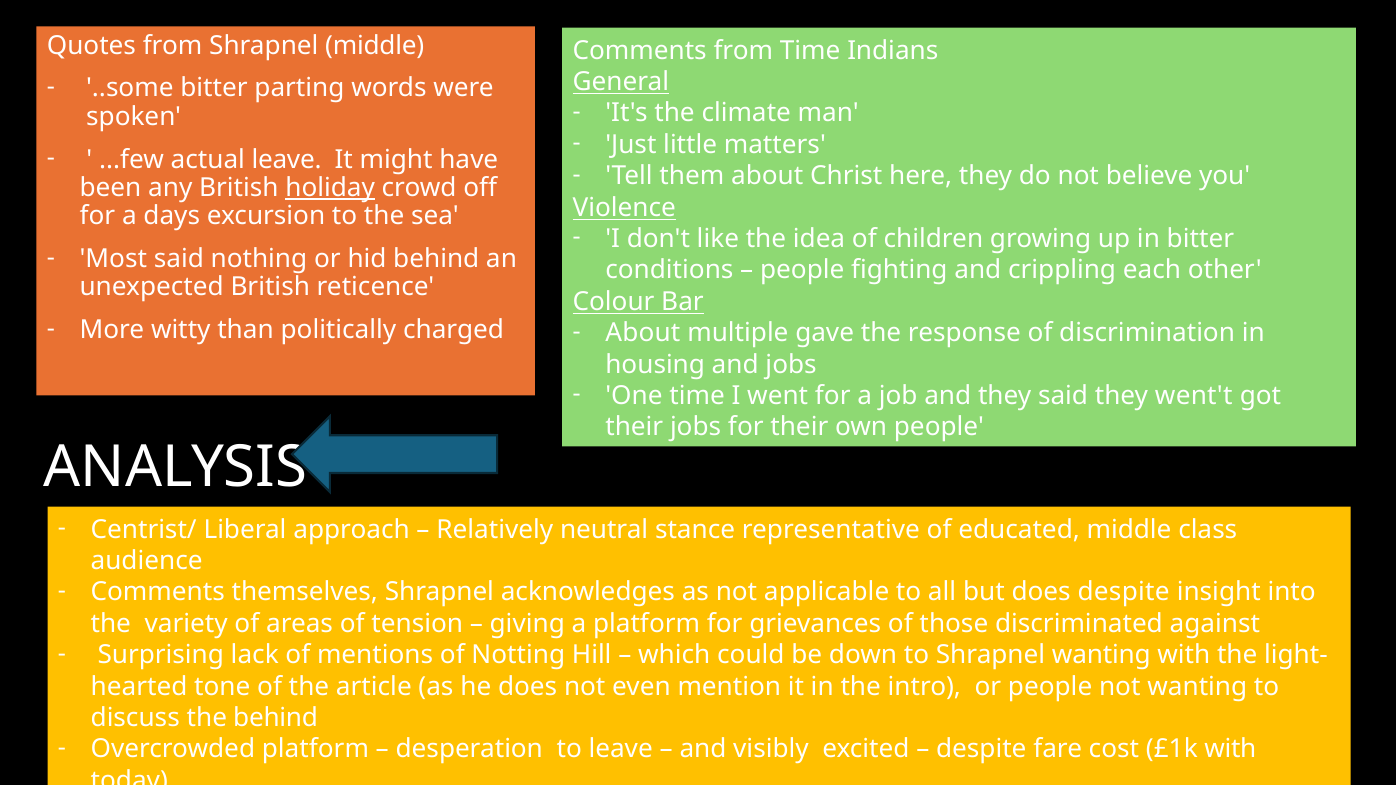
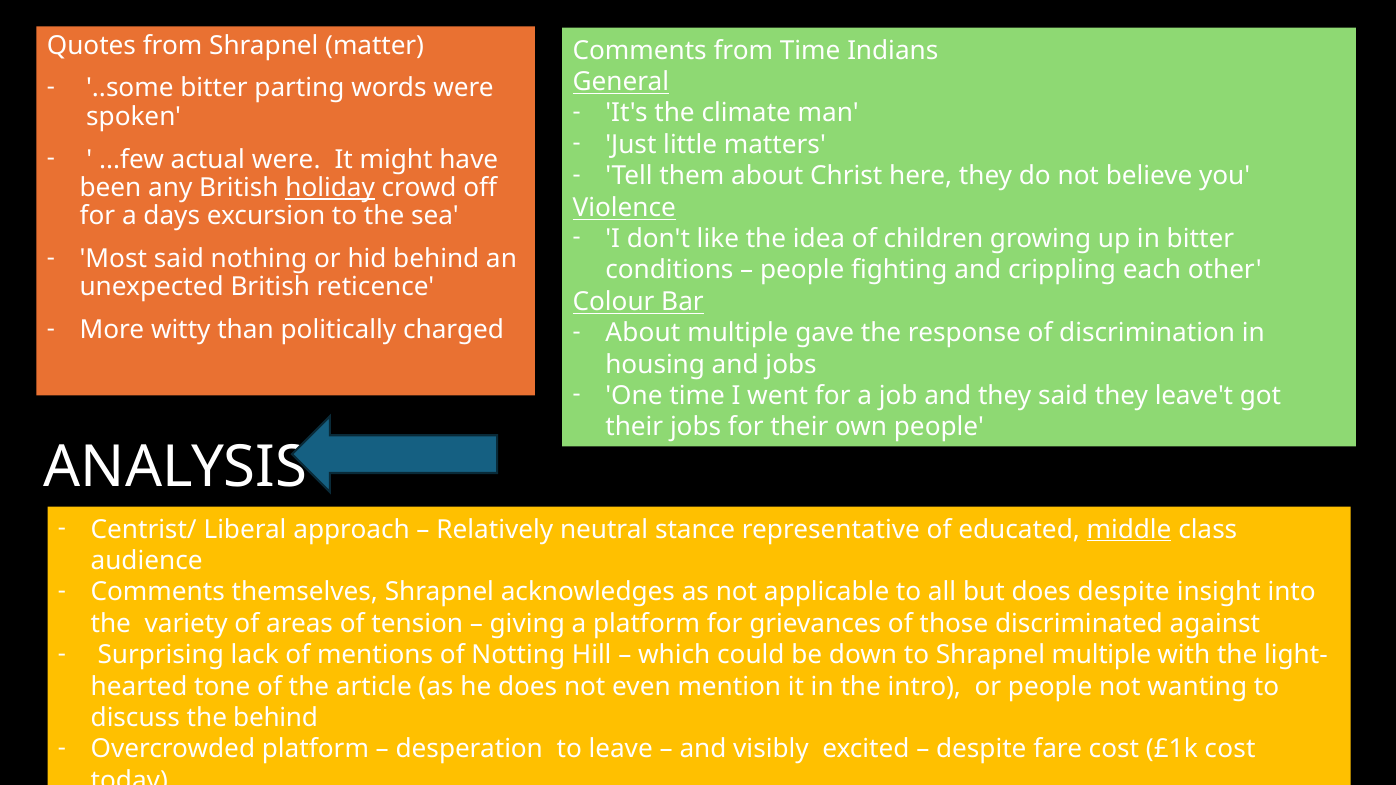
Shrapnel middle: middle -> matter (375, 46)
actual leave: leave -> were (286, 159)
went't: went't -> leave't (1194, 396)
middle underline: none -> present (1129, 530)
Shrapnel wanting: wanting -> multiple (1101, 655)
£1k with: with -> cost (1230, 749)
